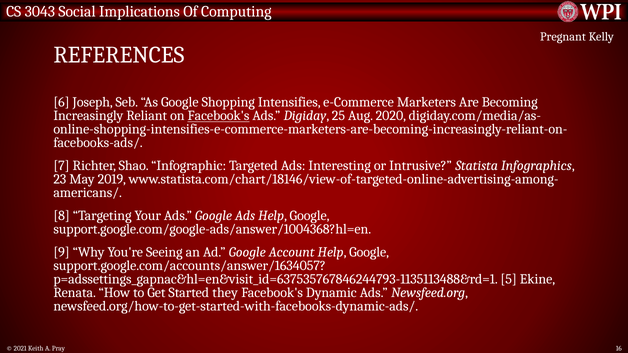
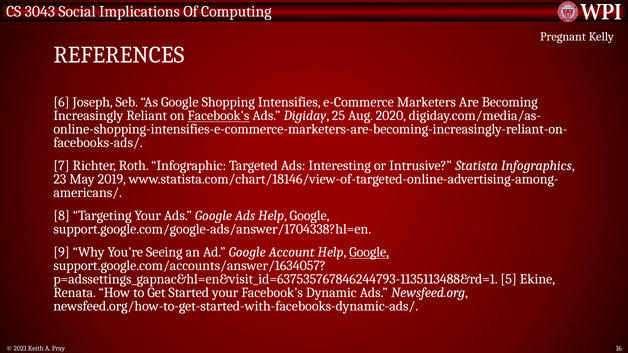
Shao: Shao -> Roth (134, 166)
support.google.com/google-ads/answer/1004368?hl=en: support.google.com/google-ads/answer/1004368?hl=en -> support.google.com/google-ads/answer/1704338?hl=en (212, 229)
Google underline: none -> present (369, 252)
Started they: they -> your (225, 293)
